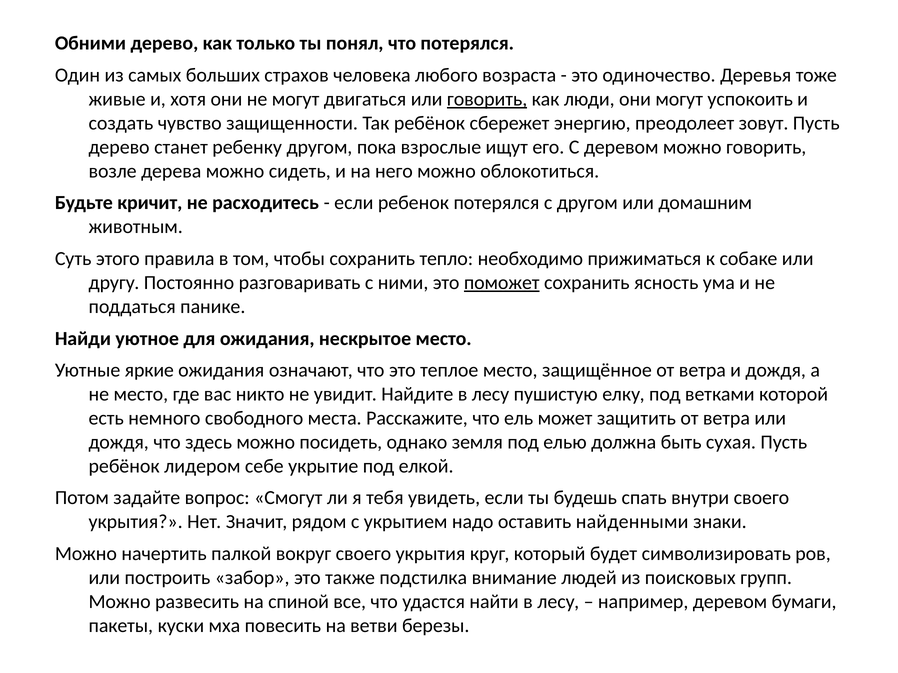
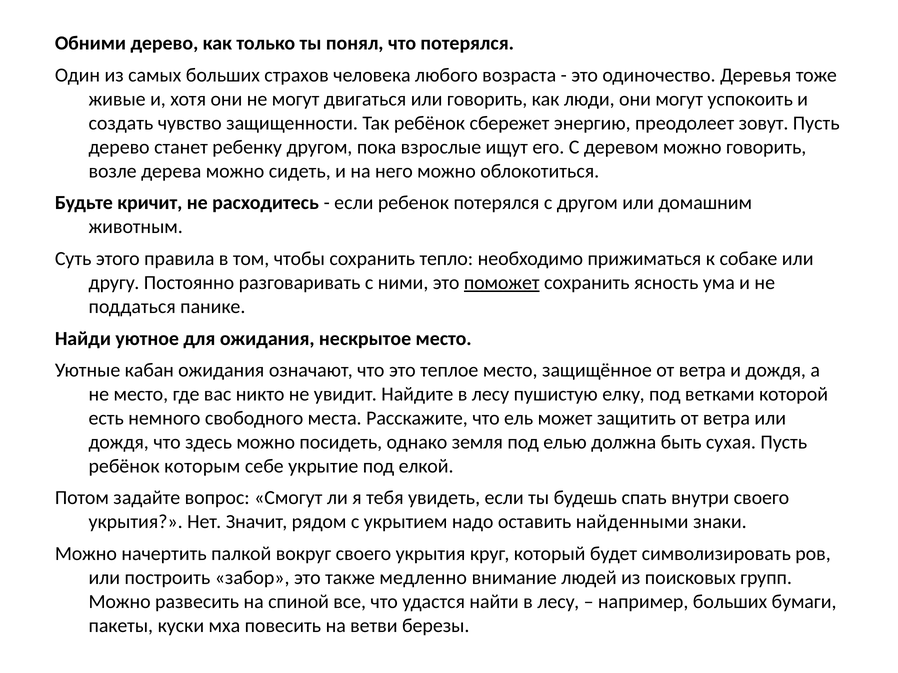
говорить underline: present -> none (487, 99)
яркие: яркие -> кабан (149, 371)
лидером: лидером -> которым (202, 466)
подстилка: подстилка -> медленно (423, 578)
например деревом: деревом -> больших (730, 602)
